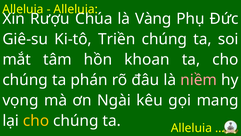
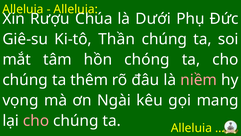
Vàng: Vàng -> Dưới (153, 19)
Triền: Triền -> Thần (117, 39)
khoan: khoan -> chóng (147, 59)
phán: phán -> thêm (89, 80)
cho colour: yellow -> pink (36, 120)
